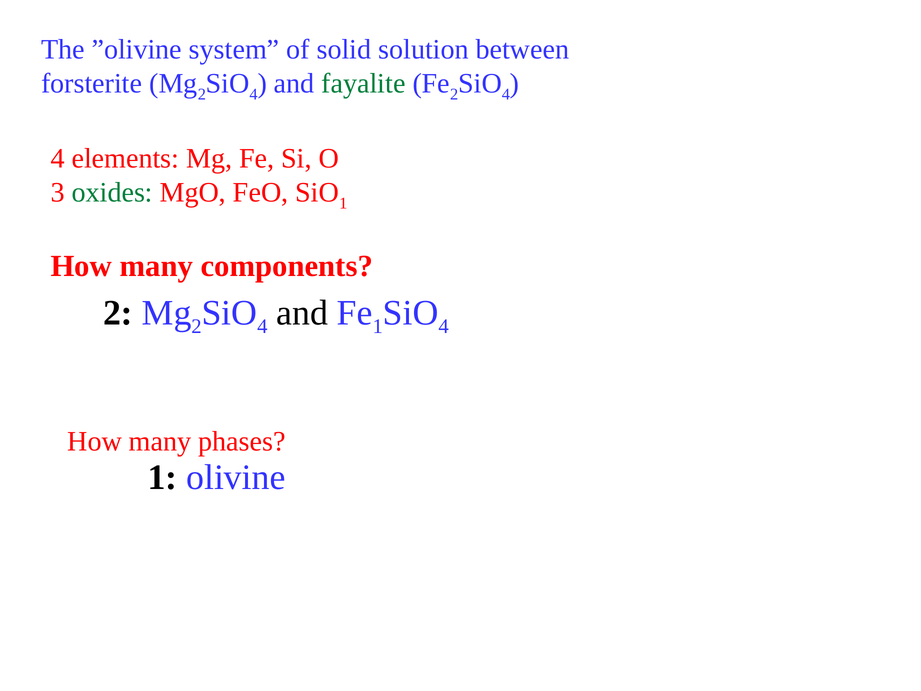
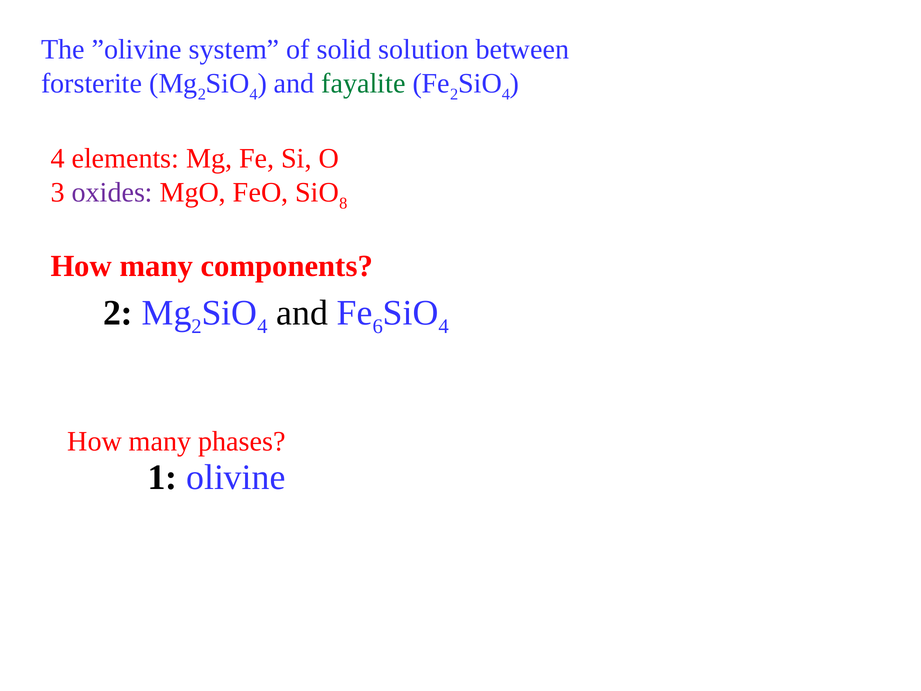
oxides colour: green -> purple (112, 192)
1: 1 -> 8 (343, 203)
Fe 1: 1 -> 6 (378, 327)
